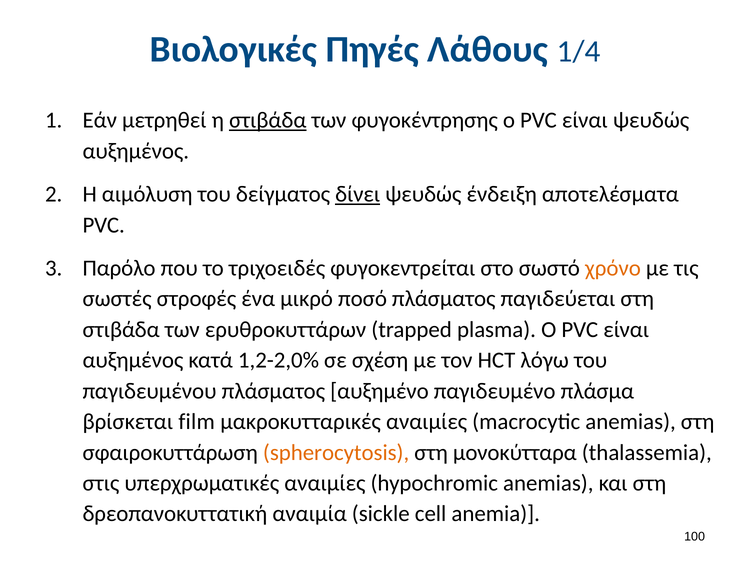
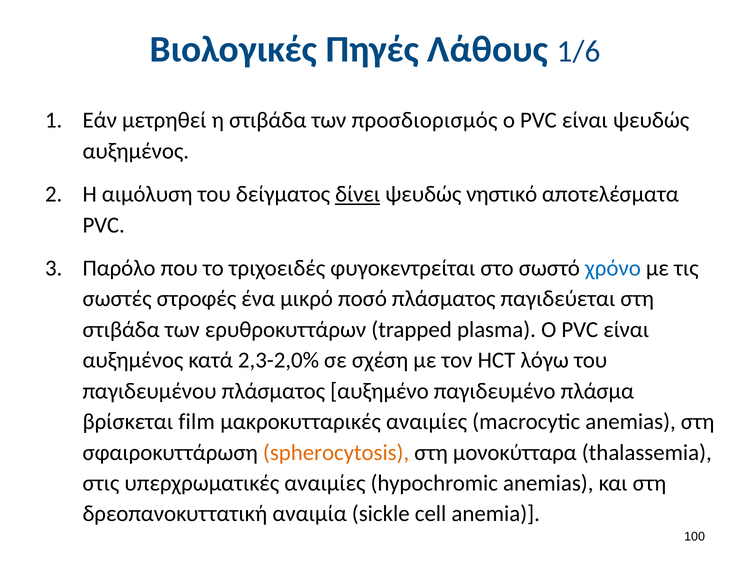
1/4: 1/4 -> 1/6 (579, 51)
στιβάδα underline: present -> none (268, 120)
φυγοκέντρησης: φυγοκέντρησης -> προσδιορισμός (425, 120)
ένδειξη: ένδειξη -> νηστικό (502, 194)
χρόνο colour: orange -> blue (613, 268)
1,2-2,0%: 1,2-2,0% -> 2,3-2,0% (279, 361)
